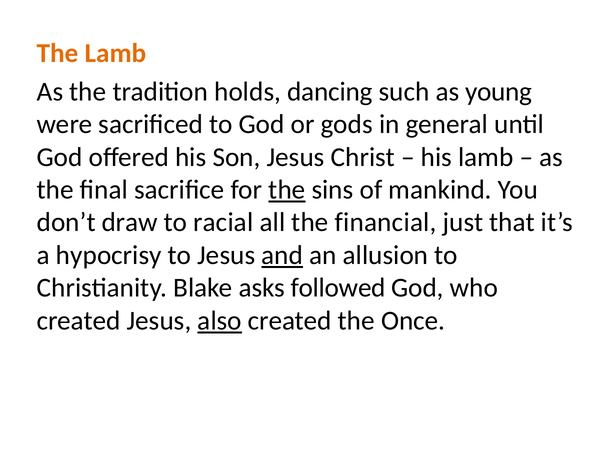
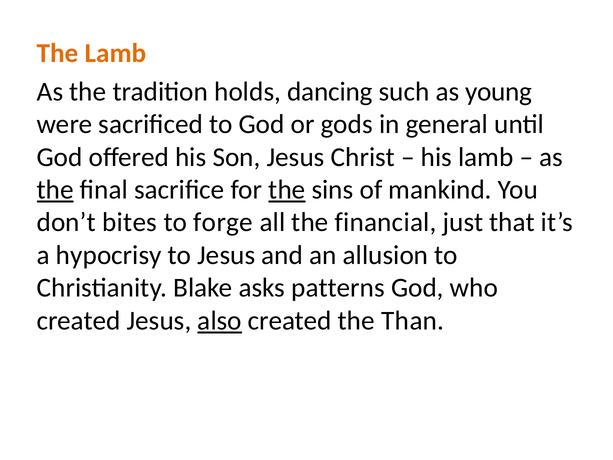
the underline: none -> present (55, 190)
draw: draw -> bites (130, 222)
racial: racial -> forge (223, 222)
and underline: present -> none (282, 255)
followed: followed -> patterns (338, 288)
Once: Once -> Than (413, 321)
